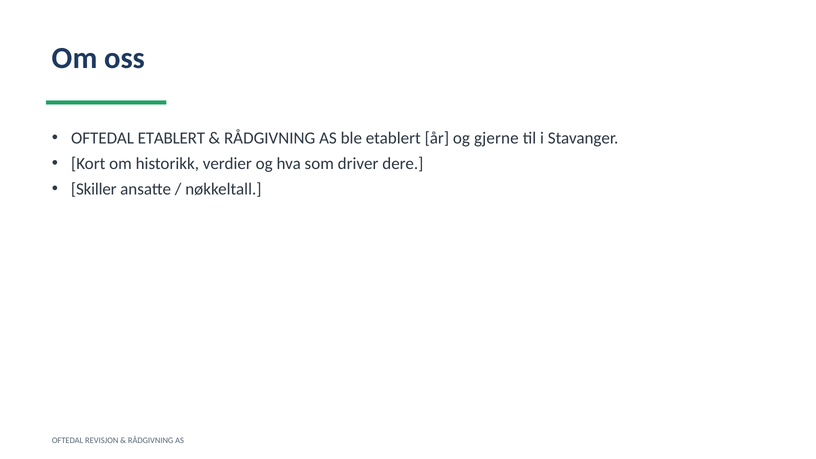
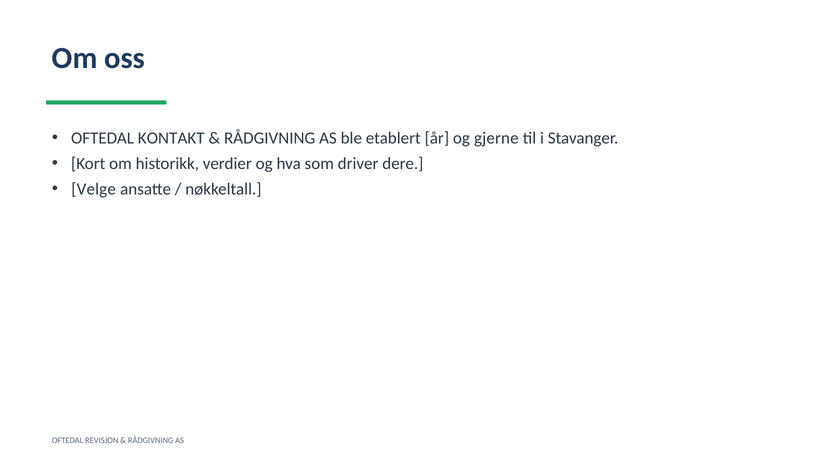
OFTEDAL ETABLERT: ETABLERT -> KONTAKT (171, 138)
Skiller: Skiller -> Velge (94, 189)
